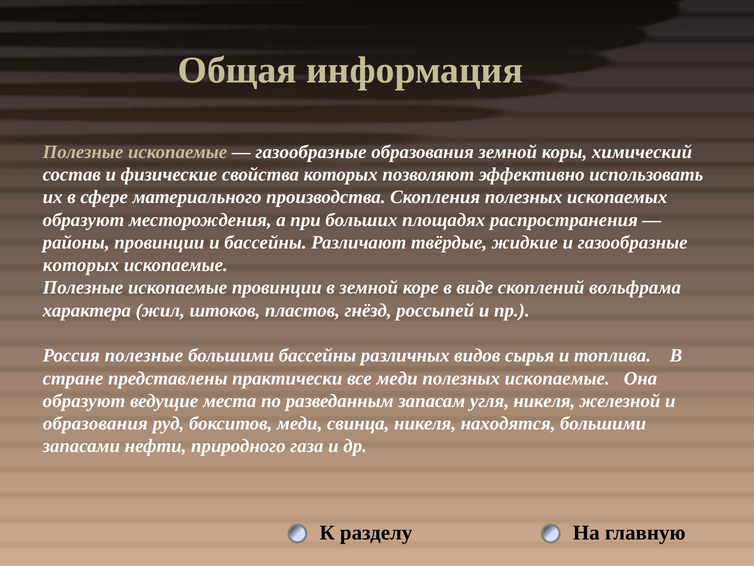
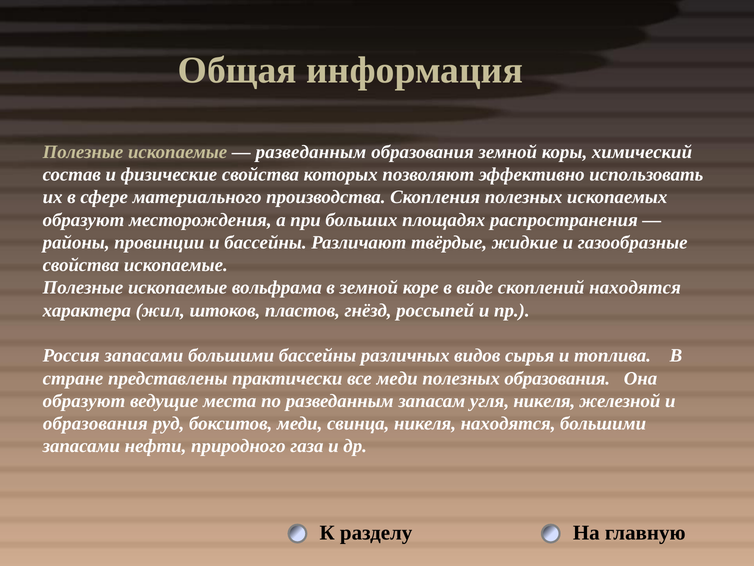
газообразные: газообразные -> разведанным (311, 152)
которых: которых -> свойства (81, 265)
ископаемые провинции: провинции -> вольфрама (277, 288)
скоплений вольфрама: вольфрама -> находятся (635, 288)
Россия полезные: полезные -> запасами (144, 355)
полезных ископаемые: ископаемые -> образования (557, 378)
